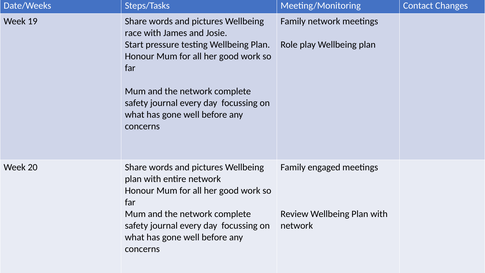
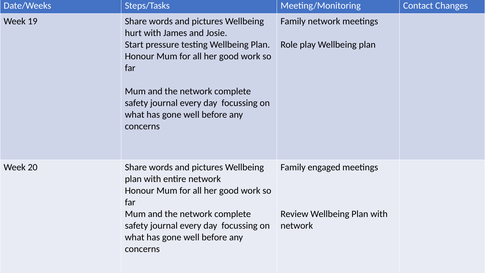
race: race -> hurt (133, 33)
